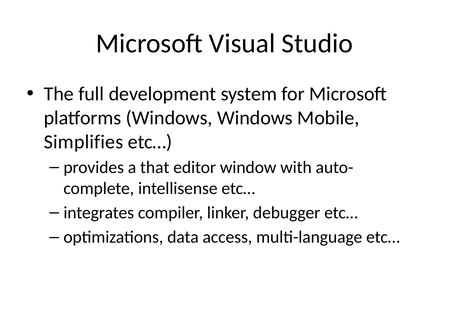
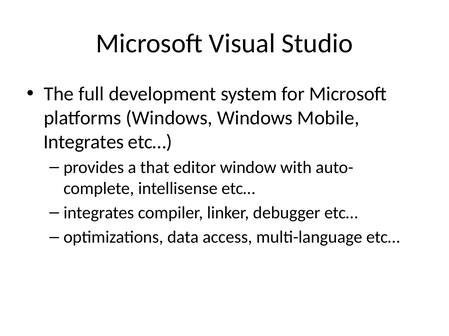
Simplifies: Simplifies -> Integrates (84, 142)
